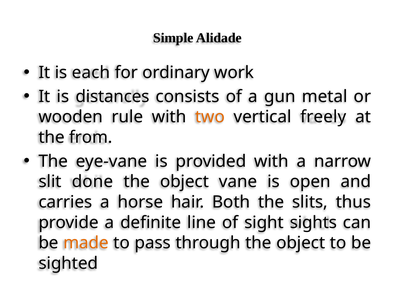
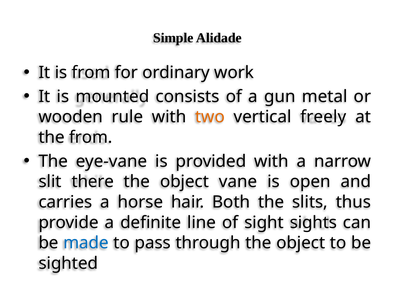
is each: each -> from (91, 73)
distances: distances -> mounted (112, 97)
done: done -> there (93, 182)
made colour: orange -> blue (86, 243)
